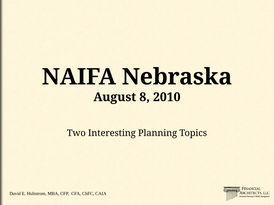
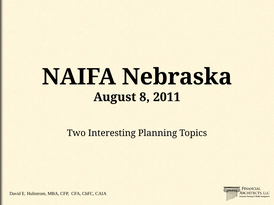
2010: 2010 -> 2011 (167, 97)
